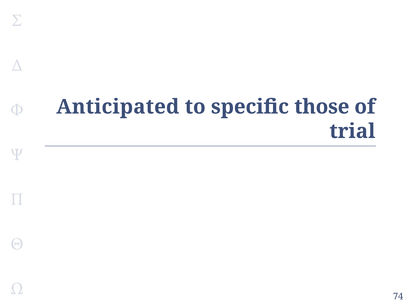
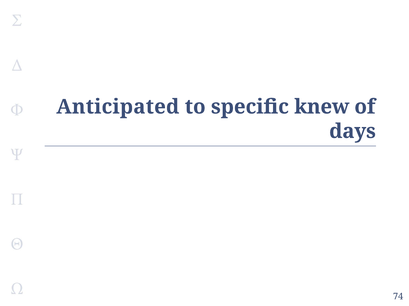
those: those -> knew (322, 107)
trial: trial -> days (353, 132)
